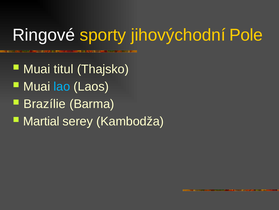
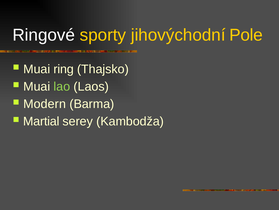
titul: titul -> ring (64, 69)
lao colour: light blue -> light green (62, 86)
Brazílie: Brazílie -> Modern (45, 104)
